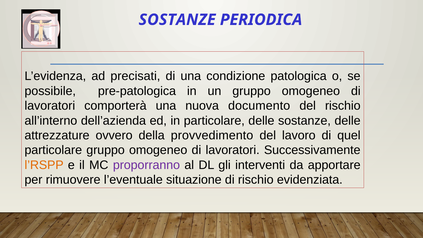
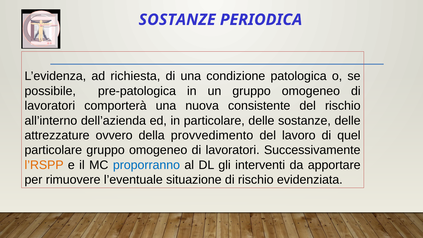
precisati: precisati -> richiesta (135, 76)
documento: documento -> consistente (259, 106)
proporranno colour: purple -> blue (146, 165)
